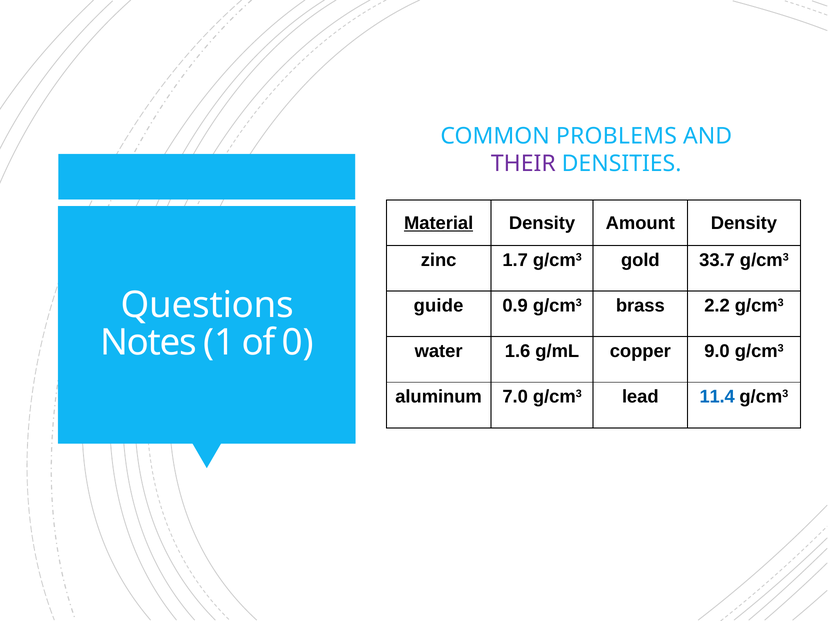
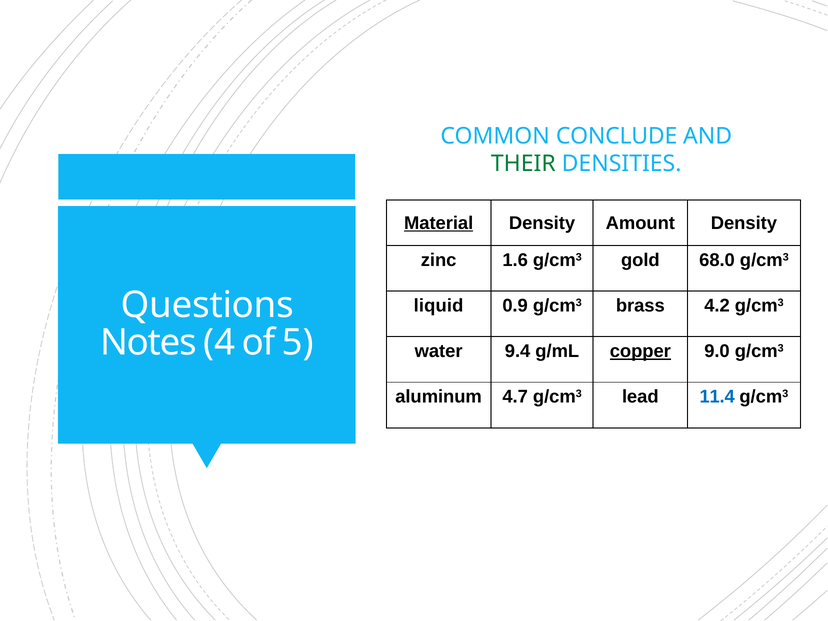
PROBLEMS: PROBLEMS -> CONCLUDE (617, 136)
THEIR colour: purple -> green (523, 164)
1.7: 1.7 -> 1.6 (515, 260)
33.7: 33.7 -> 68.0 (717, 260)
guide: guide -> liquid (439, 306)
2.2: 2.2 -> 4.2 (717, 306)
1: 1 -> 4 (219, 343)
0: 0 -> 5 (298, 343)
1.6: 1.6 -> 9.4 (518, 351)
copper underline: none -> present (640, 351)
7.0: 7.0 -> 4.7 (515, 397)
